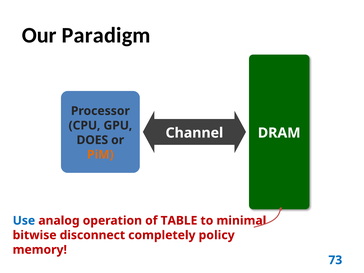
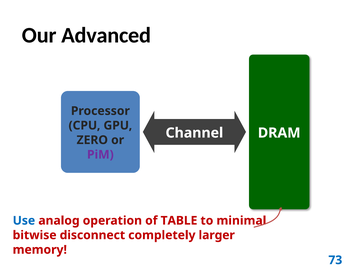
Paradigm: Paradigm -> Advanced (106, 35)
DOES: DOES -> ZERO (92, 140)
PiM colour: orange -> purple (100, 155)
policy: policy -> larger (217, 235)
